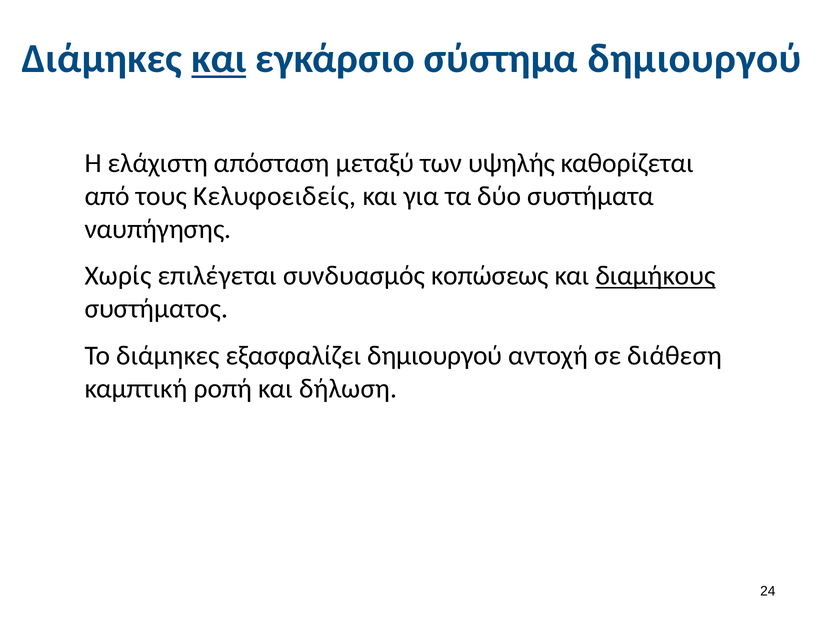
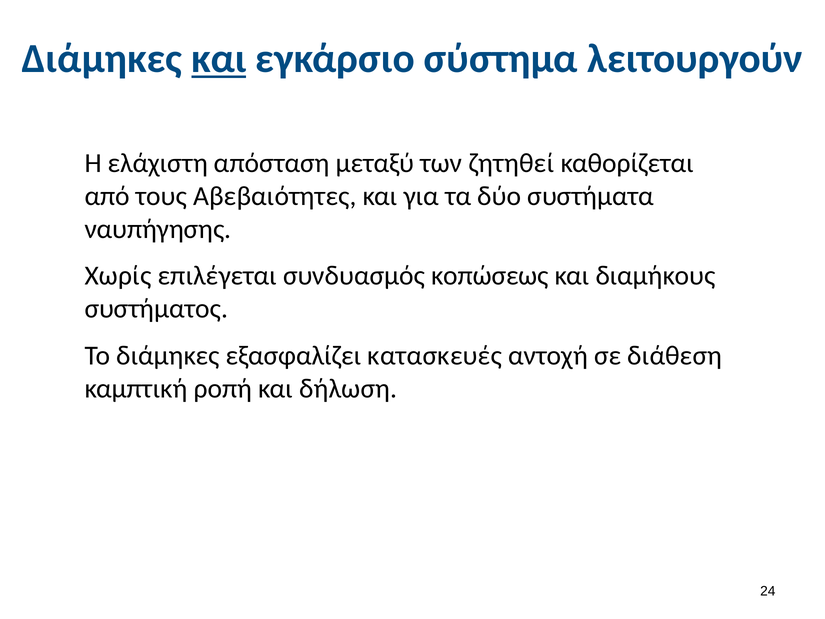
σύστημα δημιουργού: δημιουργού -> λειτουργούν (695, 59)
υψηλής: υψηλής -> ζητηθεί (511, 163)
Κελυφοειδείς: Κελυφοειδείς -> Αβεβαιότητες (275, 196)
διαμήκους underline: present -> none (655, 276)
εξασφαλίζει δημιουργού: δημιουργού -> κατασκευές (435, 355)
